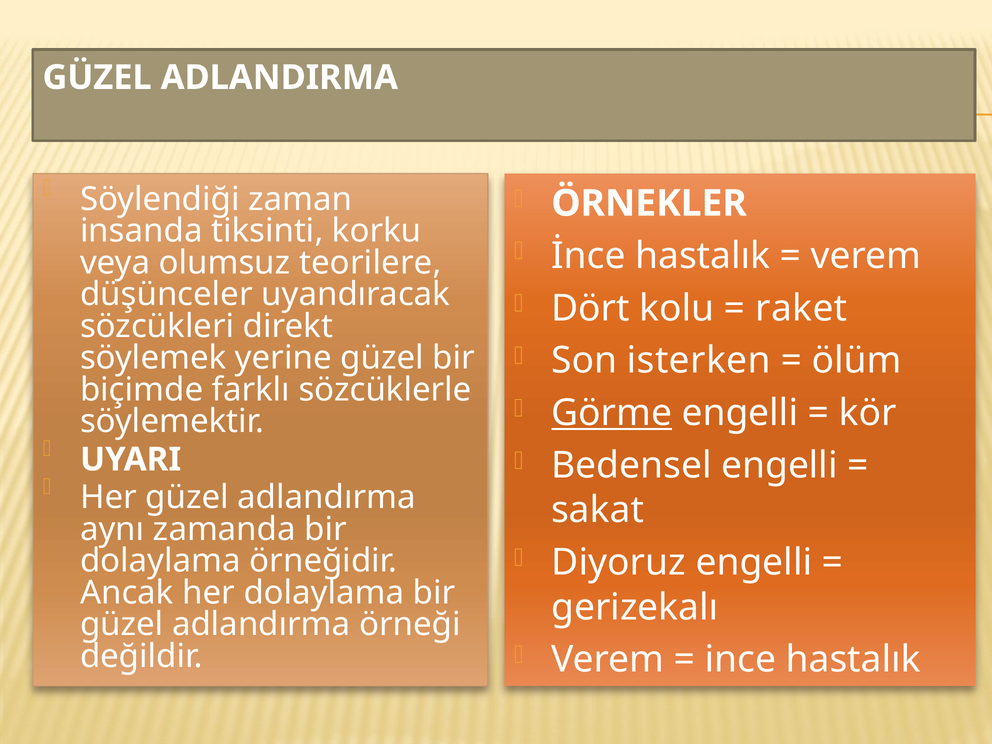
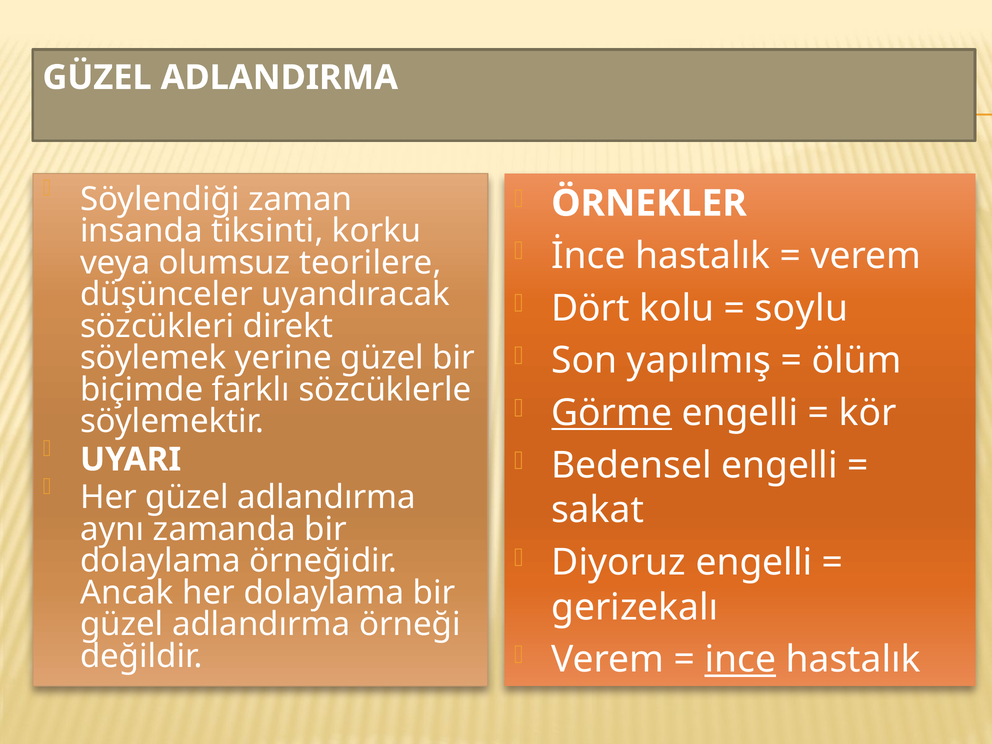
raket: raket -> soylu (801, 308)
isterken: isterken -> yapılmış (699, 361)
ince underline: none -> present (740, 660)
